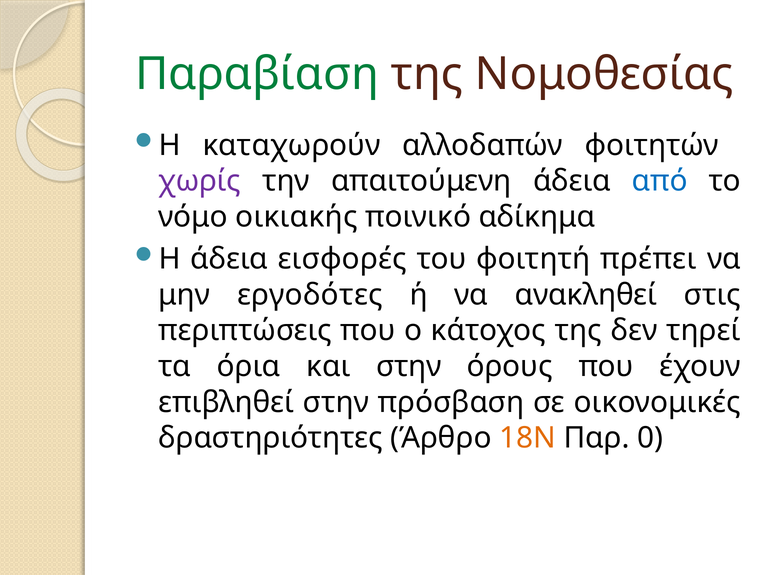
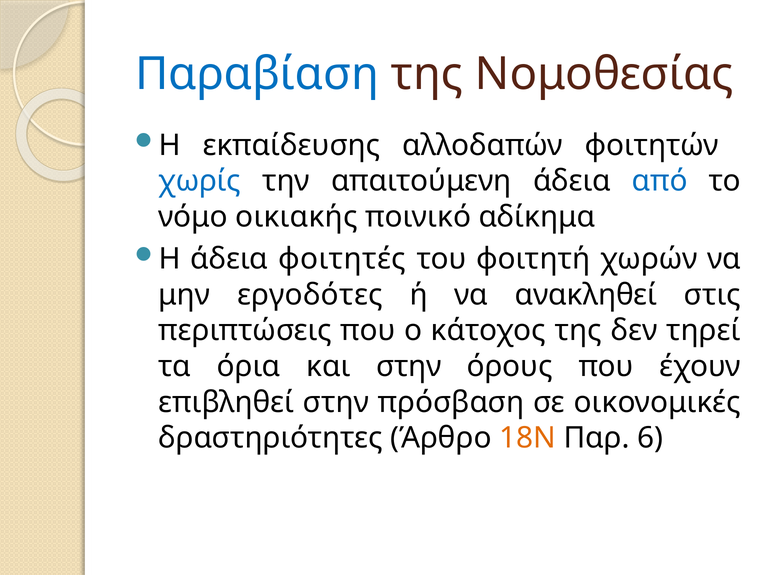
Παραβίαση colour: green -> blue (257, 74)
καταχωρούν: καταχωρούν -> εκπαίδευσης (292, 145)
χωρίς colour: purple -> blue (200, 181)
εισφορές: εισφορές -> φοιτητές (342, 259)
πρέπει: πρέπει -> χωρών (649, 259)
0: 0 -> 6 (650, 438)
